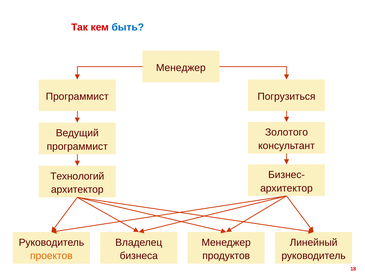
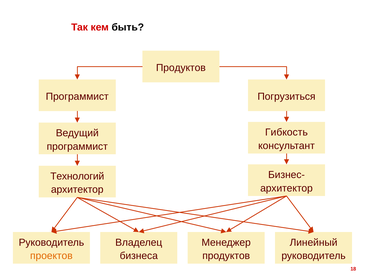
быть colour: blue -> black (128, 27)
Менеджер: Менеджер -> Продуктов (181, 68)
Золотого: Золотого -> Гибкость (286, 132)
